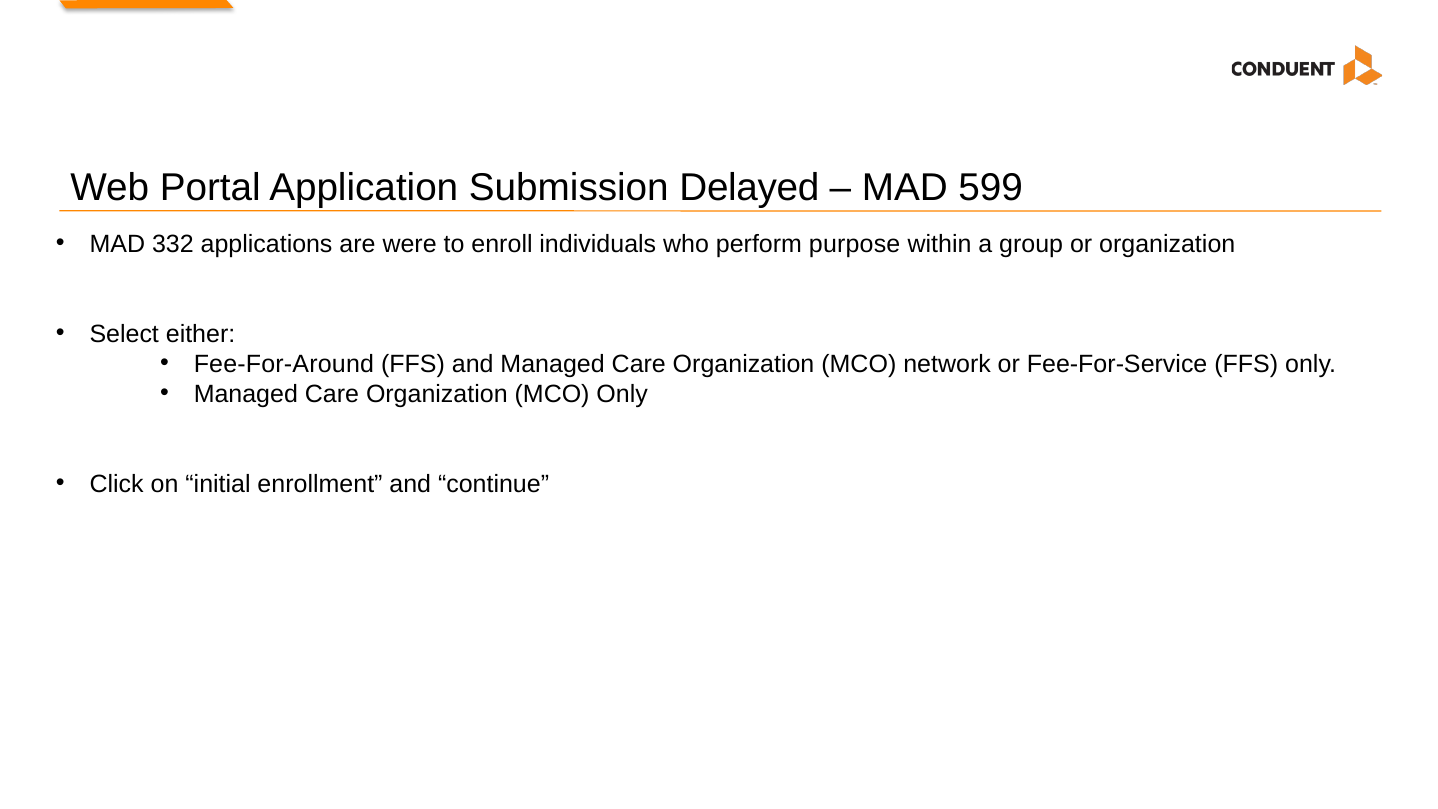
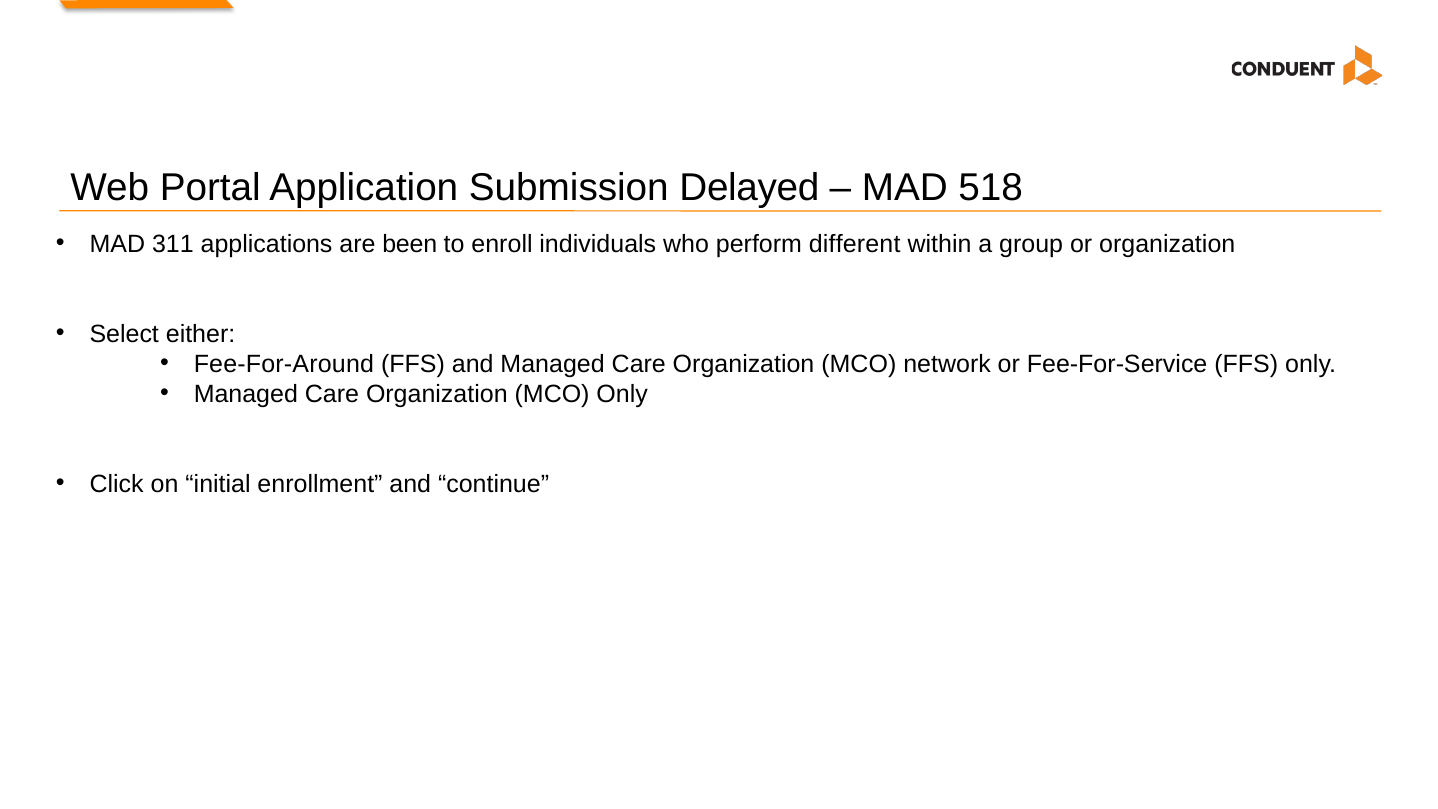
599: 599 -> 518 (991, 187)
332: 332 -> 311 (173, 244)
were: were -> been (410, 244)
purpose: purpose -> different (855, 244)
